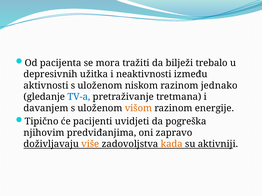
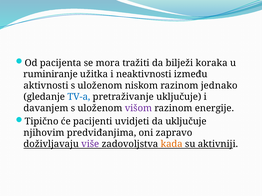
trebalo: trebalo -> koraka (212, 63)
depresivnih: depresivnih -> ruminiranje (51, 74)
pretraživanje tretmana: tretmana -> uključuje (179, 97)
višom colour: orange -> purple (138, 108)
da pogreška: pogreška -> uključuje (186, 122)
više colour: orange -> purple (90, 144)
